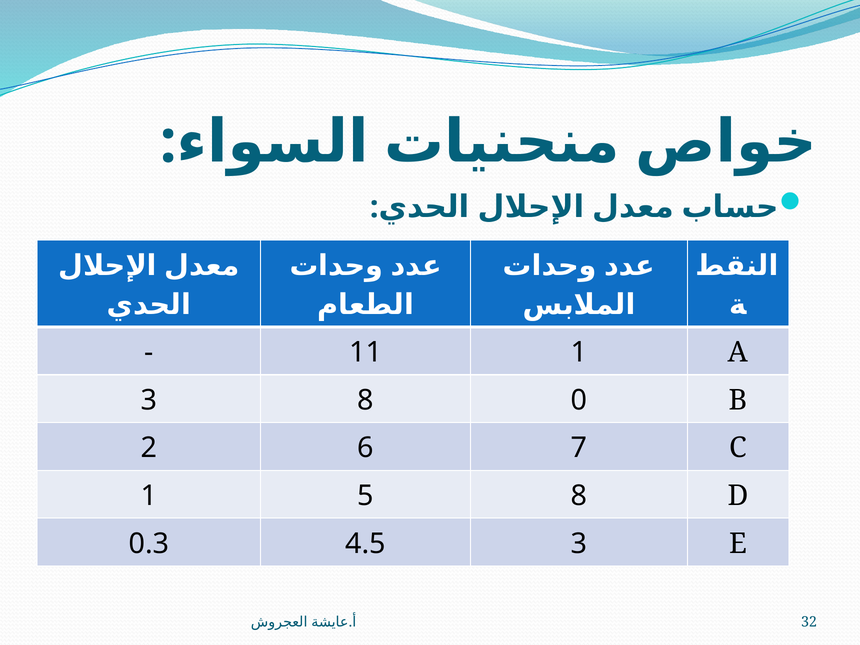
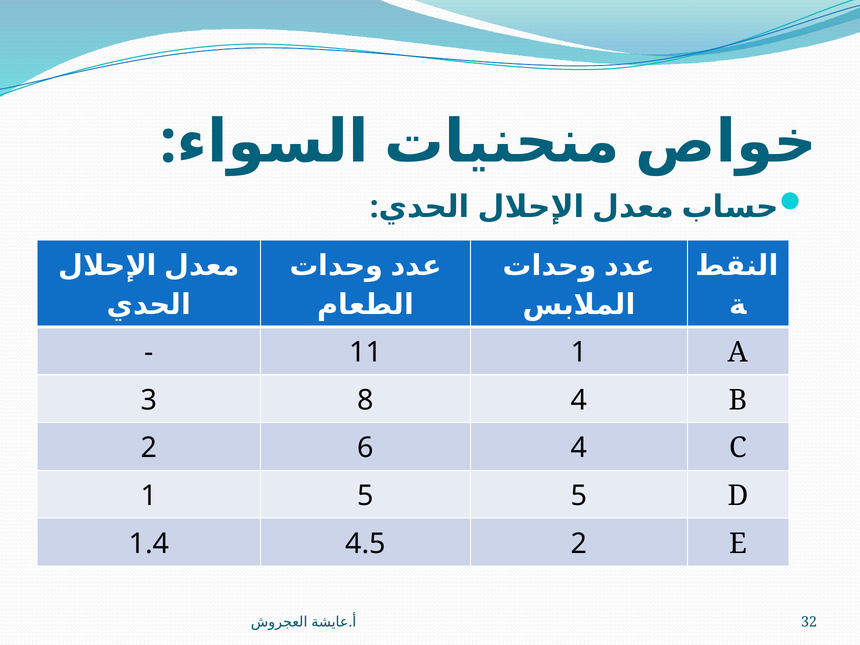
8 0: 0 -> 4 (579, 400)
6 7: 7 -> 4 (579, 448)
5 8: 8 -> 5 (579, 496)
0.3: 0.3 -> 1.4 (149, 544)
4.5 3: 3 -> 2 (579, 544)
